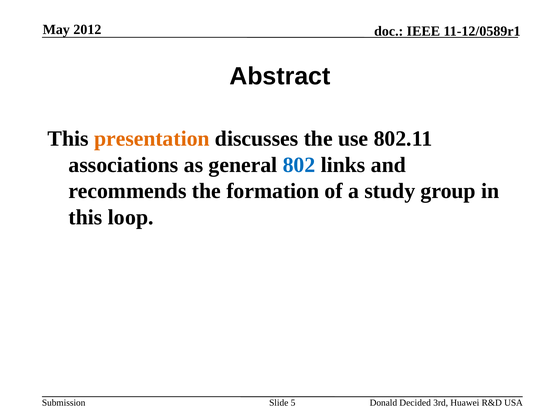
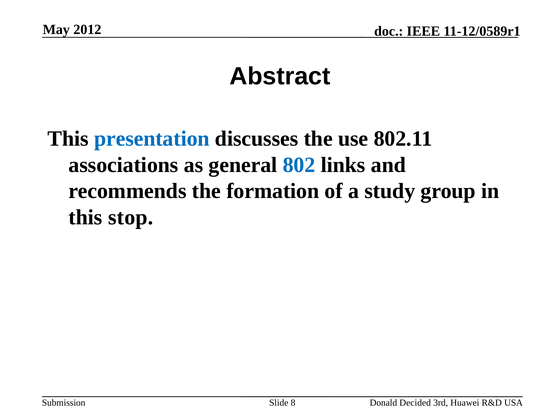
presentation colour: orange -> blue (152, 139)
loop: loop -> stop (131, 217)
5: 5 -> 8 (293, 403)
